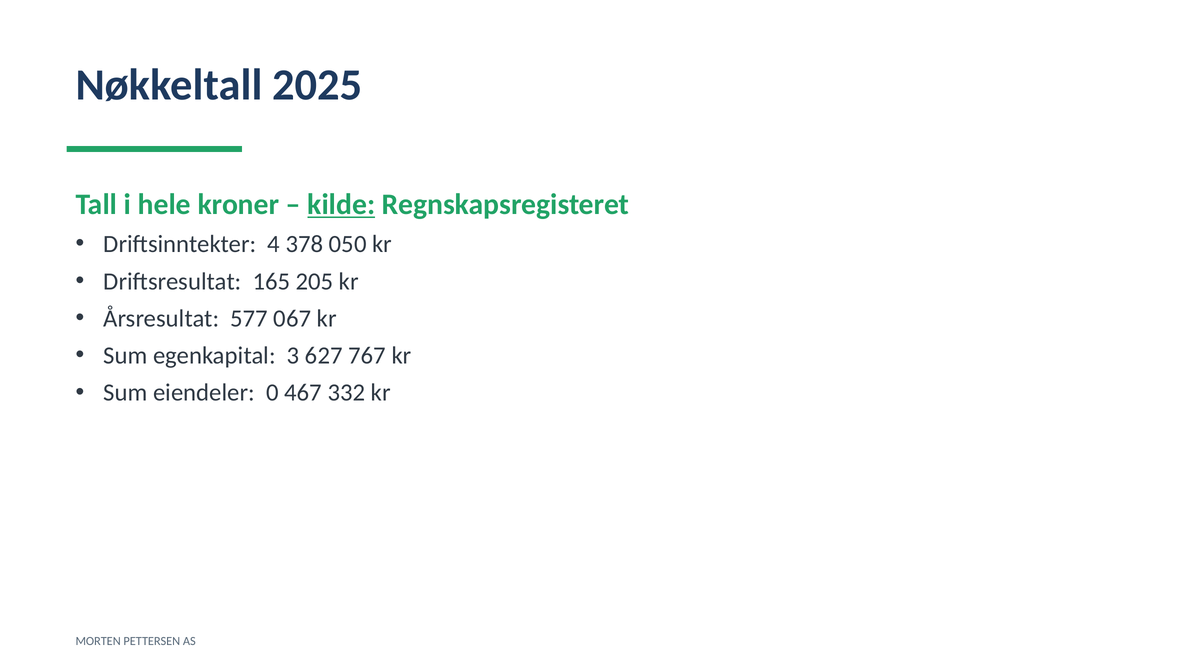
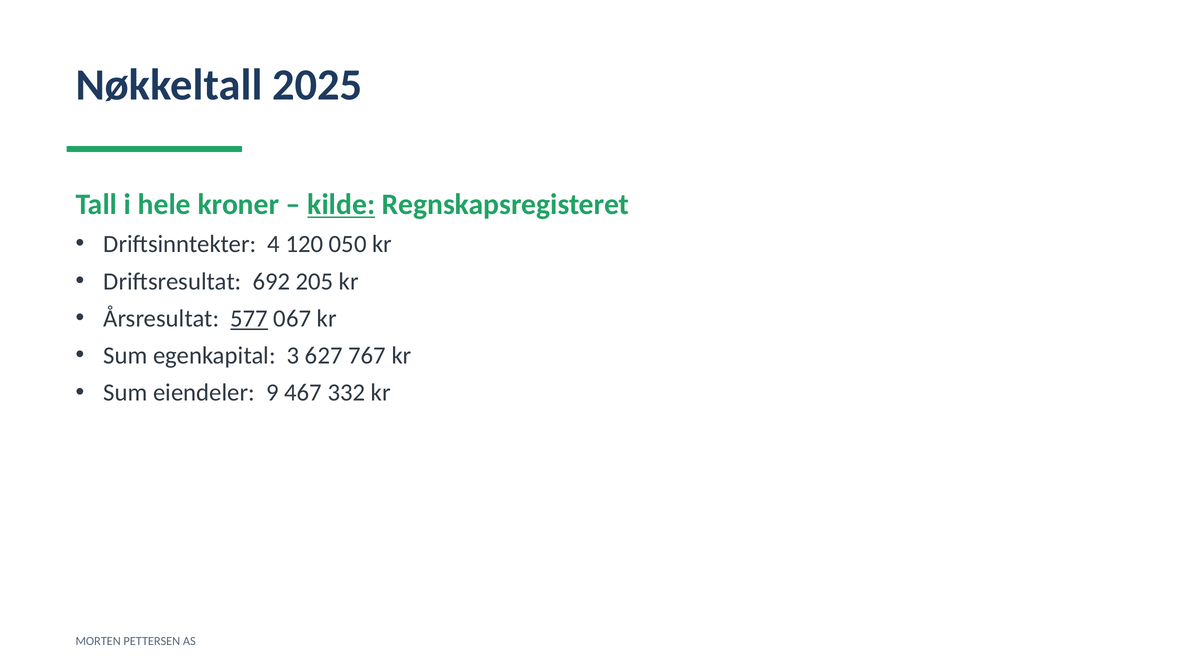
378: 378 -> 120 (304, 244)
165: 165 -> 692 (271, 281)
577 underline: none -> present (249, 318)
0: 0 -> 9 (272, 393)
